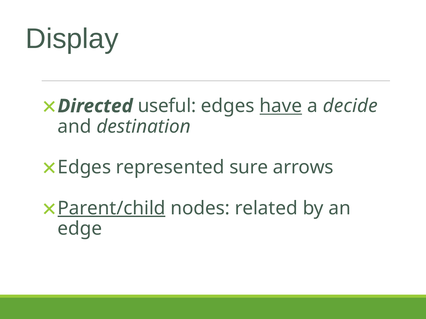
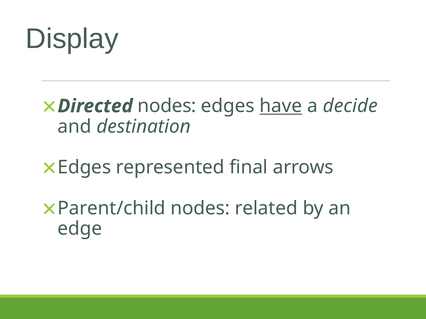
Directed useful: useful -> nodes (167, 106)
sure: sure -> final (249, 168)
Parent/child underline: present -> none (112, 209)
